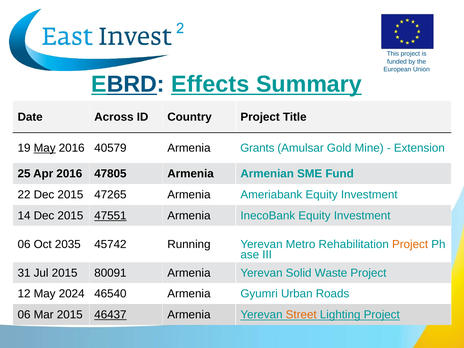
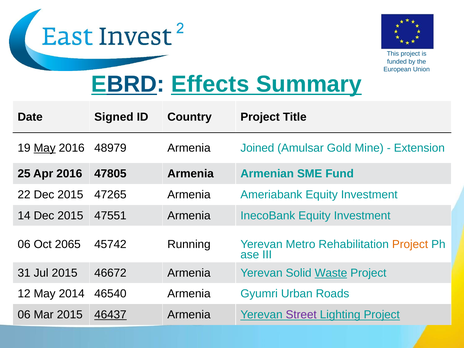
Across: Across -> Signed (114, 117)
40579: 40579 -> 48979 (110, 148)
Grants: Grants -> Joined (257, 148)
47551 underline: present -> none (110, 216)
2035: 2035 -> 2065 (68, 244)
80091: 80091 -> 46672 (110, 273)
Waste underline: none -> present (331, 273)
2024: 2024 -> 2014 (72, 294)
Street colour: orange -> purple (301, 315)
